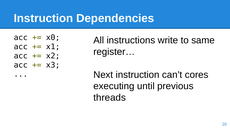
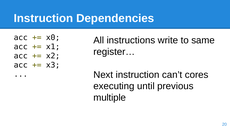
threads: threads -> multiple (110, 98)
